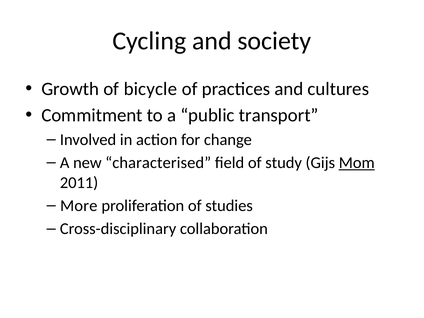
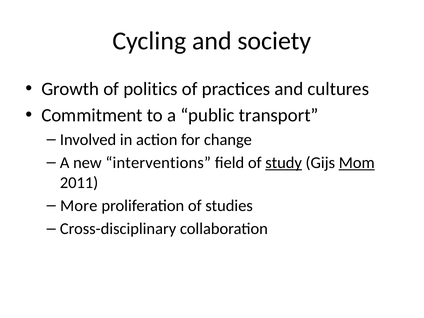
bicycle: bicycle -> politics (151, 89)
characterised: characterised -> interventions (158, 163)
study underline: none -> present (284, 163)
